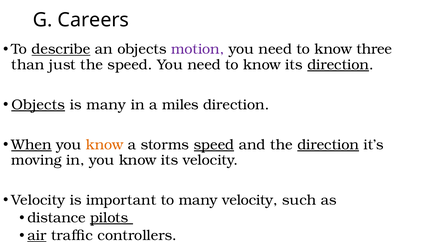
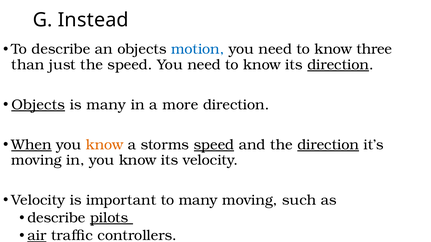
Careers: Careers -> Instead (93, 20)
describe underline: present -> none (61, 49)
motion colour: purple -> blue (198, 49)
miles: miles -> more (180, 105)
many velocity: velocity -> moving (250, 200)
distance: distance -> describe (56, 218)
